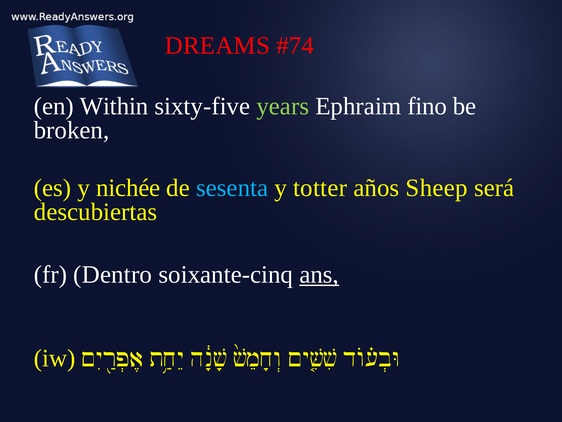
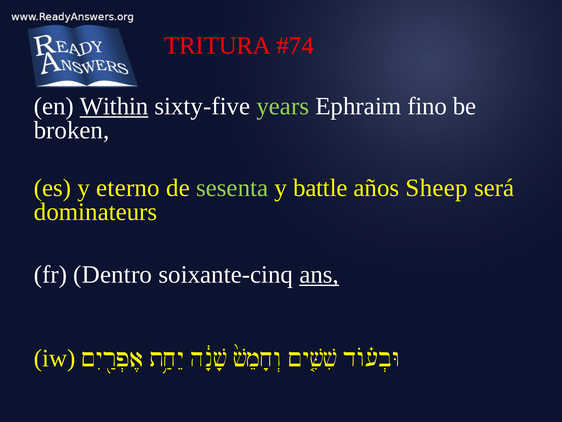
DREAMS: DREAMS -> TRITURA (218, 46)
Within underline: none -> present (114, 106)
nichée: nichée -> eterno (128, 188)
sesenta colour: light blue -> light green (232, 188)
totter: totter -> battle (320, 188)
descubiertas: descubiertas -> dominateurs (96, 212)
